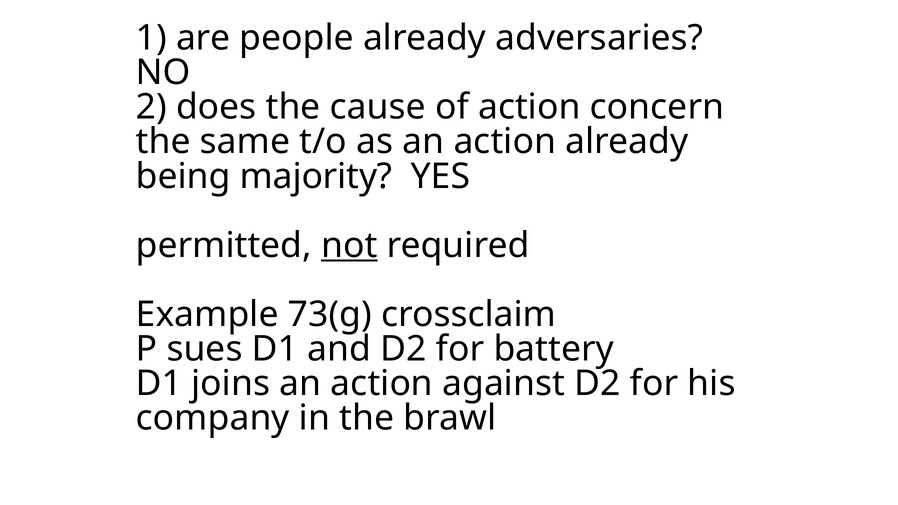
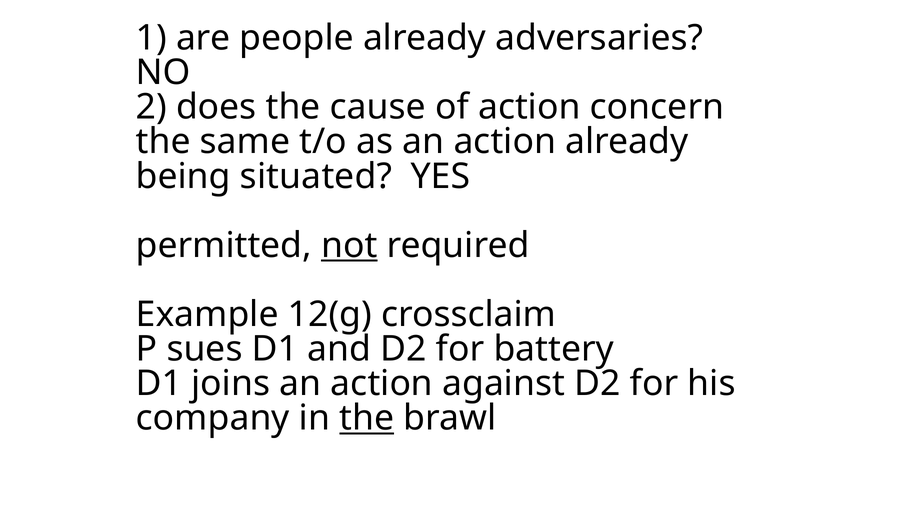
majority: majority -> situated (316, 176)
73(g: 73(g -> 12(g (330, 315)
the underline: none -> present (367, 418)
